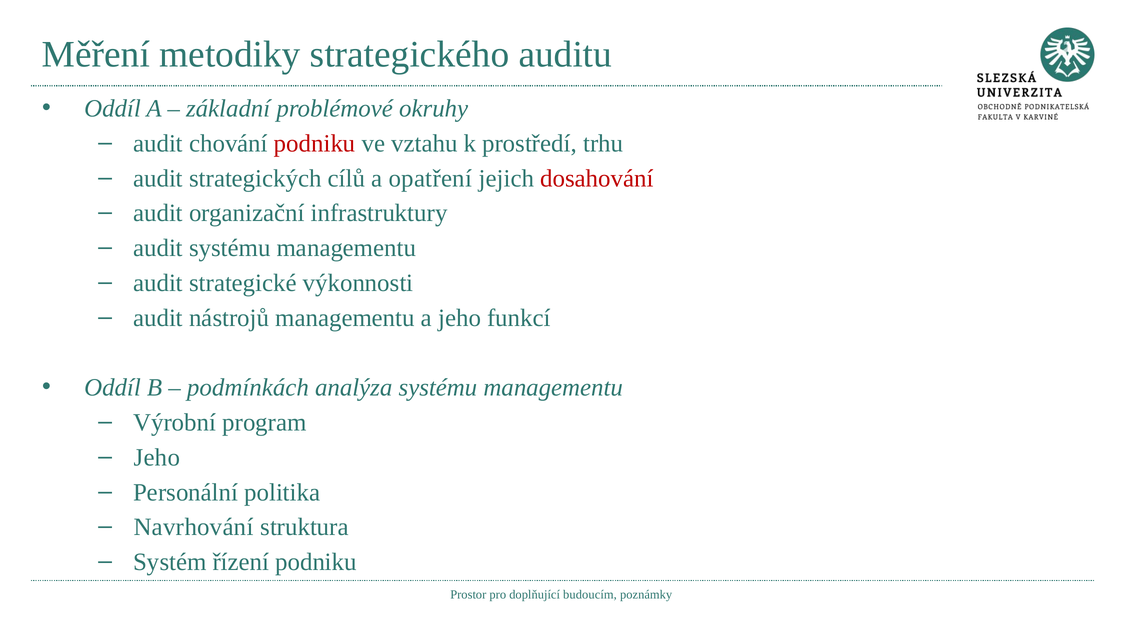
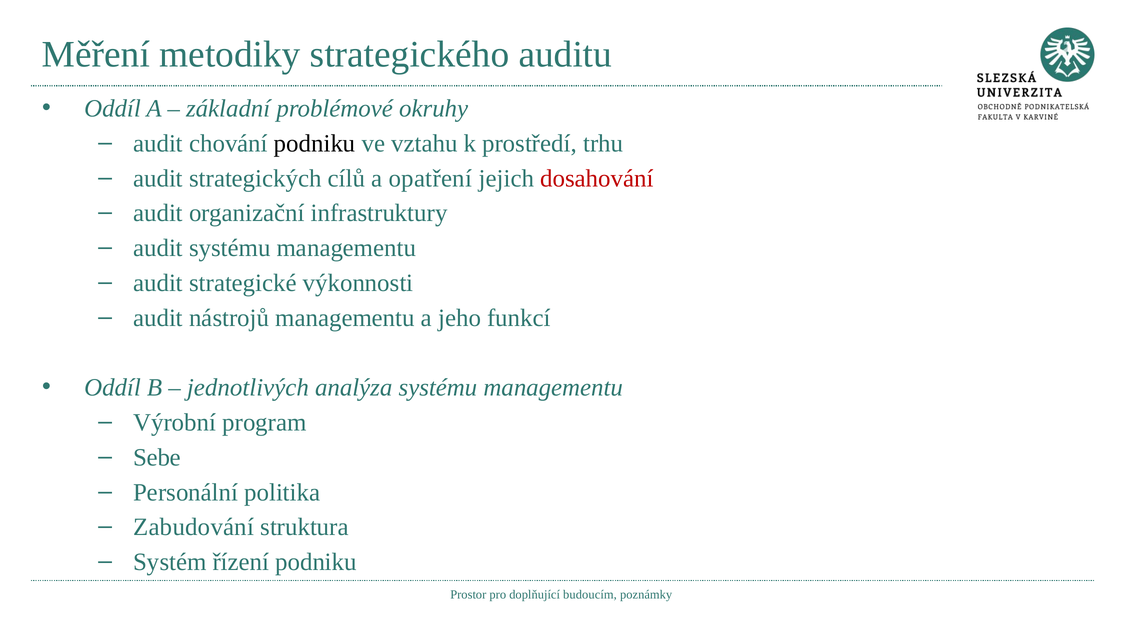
podniku colour: red -> black (315, 144)
podmínkách: podmínkách -> jednotlivých (248, 388)
Jeho: Jeho -> Sebe (157, 458)
Navrhování: Navrhování -> Zabudování (194, 528)
